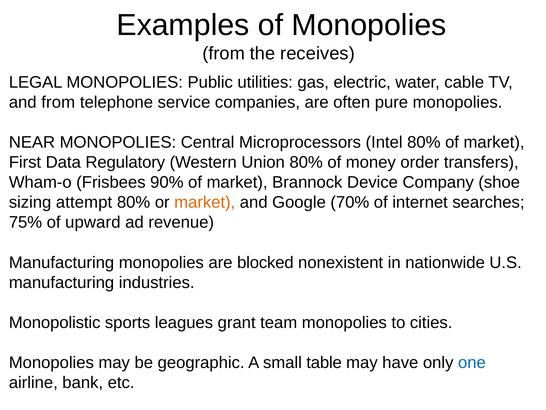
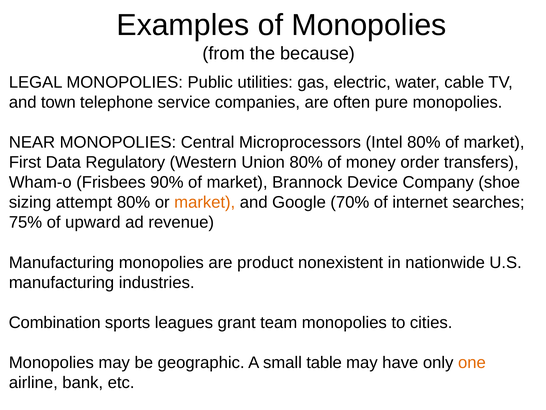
receives: receives -> because (318, 53)
and from: from -> town (58, 102)
blocked: blocked -> product (265, 262)
Monopolistic: Monopolistic -> Combination (55, 322)
one colour: blue -> orange (472, 362)
